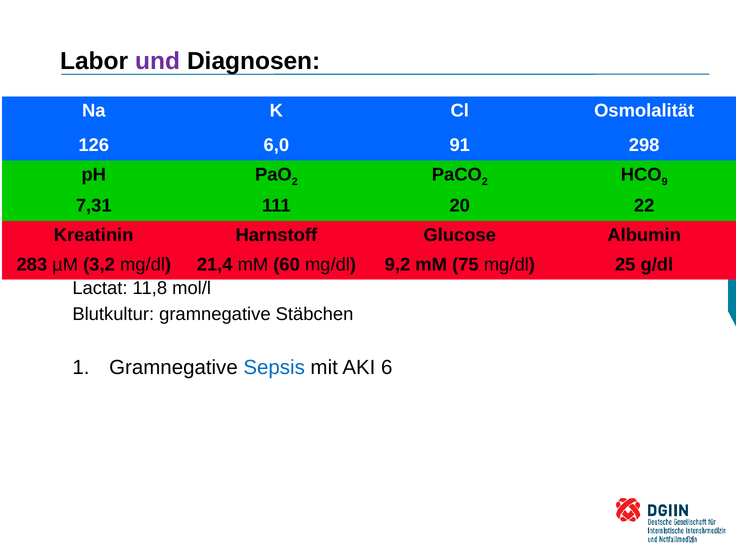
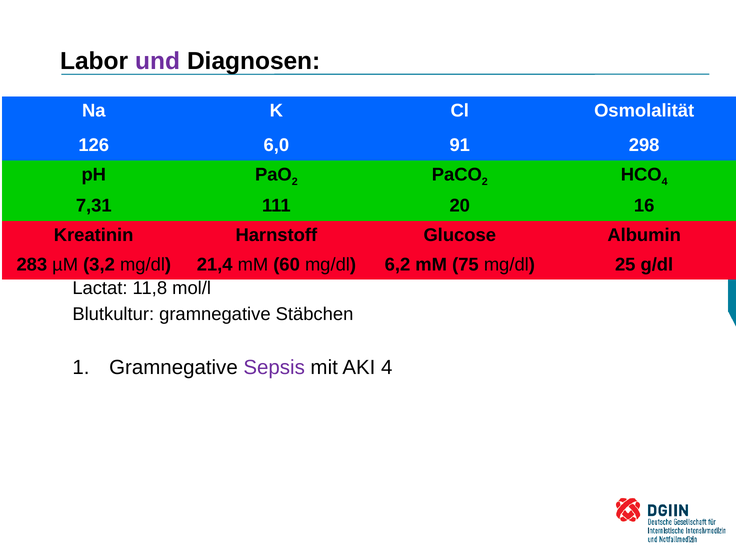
9: 9 -> 4 (665, 182)
22: 22 -> 16 (644, 206)
9,2: 9,2 -> 6,2 (398, 265)
Sepsis colour: blue -> purple (274, 367)
AKI 6: 6 -> 4 (387, 367)
